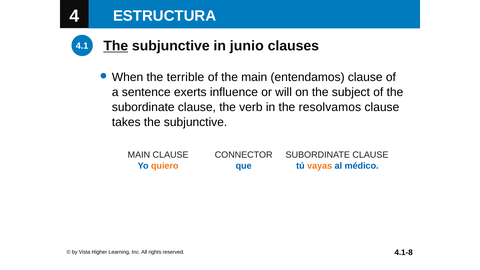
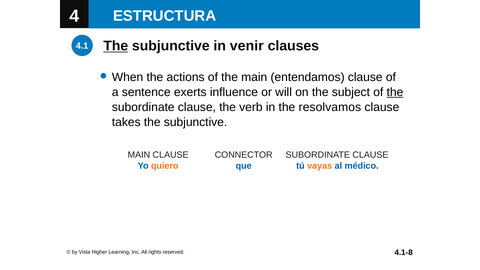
junio: junio -> venir (247, 46)
terrible: terrible -> actions (186, 77)
the underline: none -> present (395, 92)
